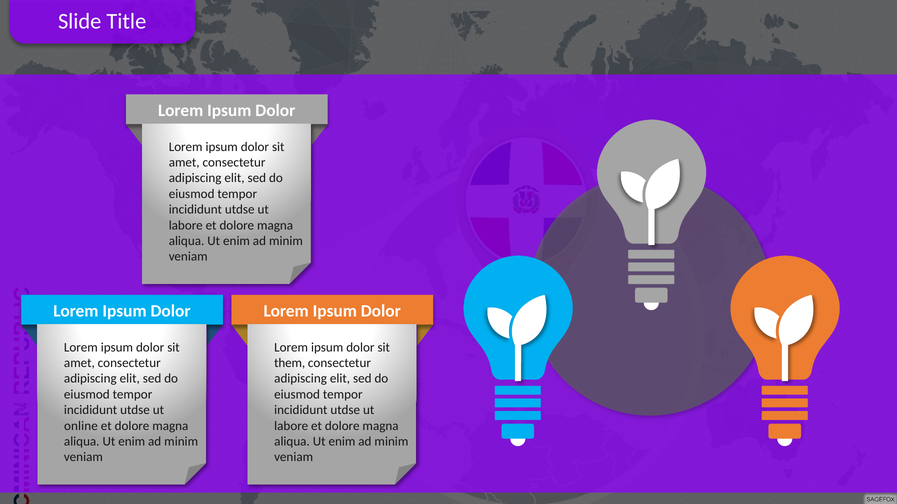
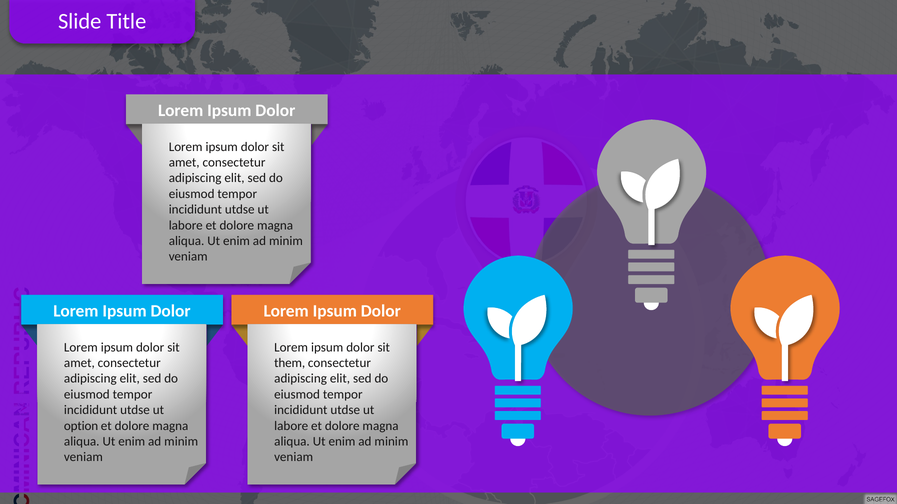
online: online -> option (81, 426)
